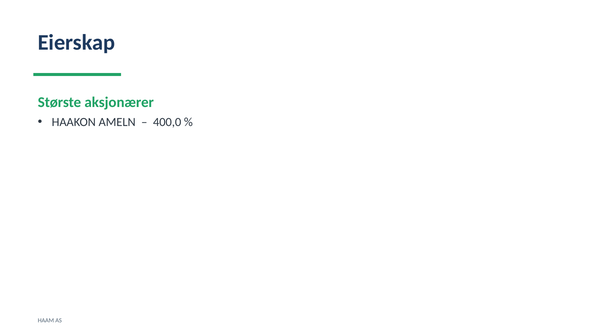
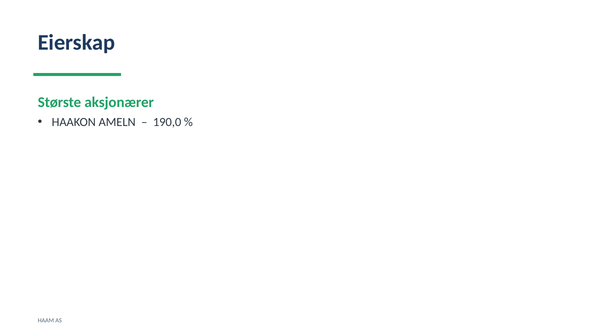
400,0: 400,0 -> 190,0 (167, 122)
